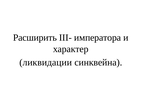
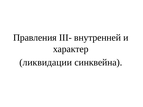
Расширить: Расширить -> Правления (35, 38)
императора: императора -> внутренней (98, 38)
